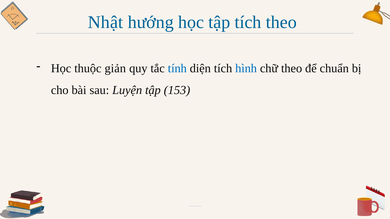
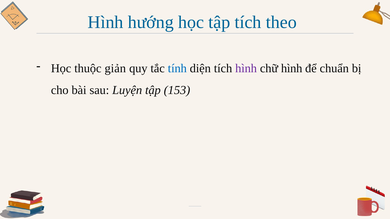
Nhật: Nhật -> Hình (106, 22)
hình colour: blue -> purple (246, 68)
chữ theo: theo -> hình (292, 68)
